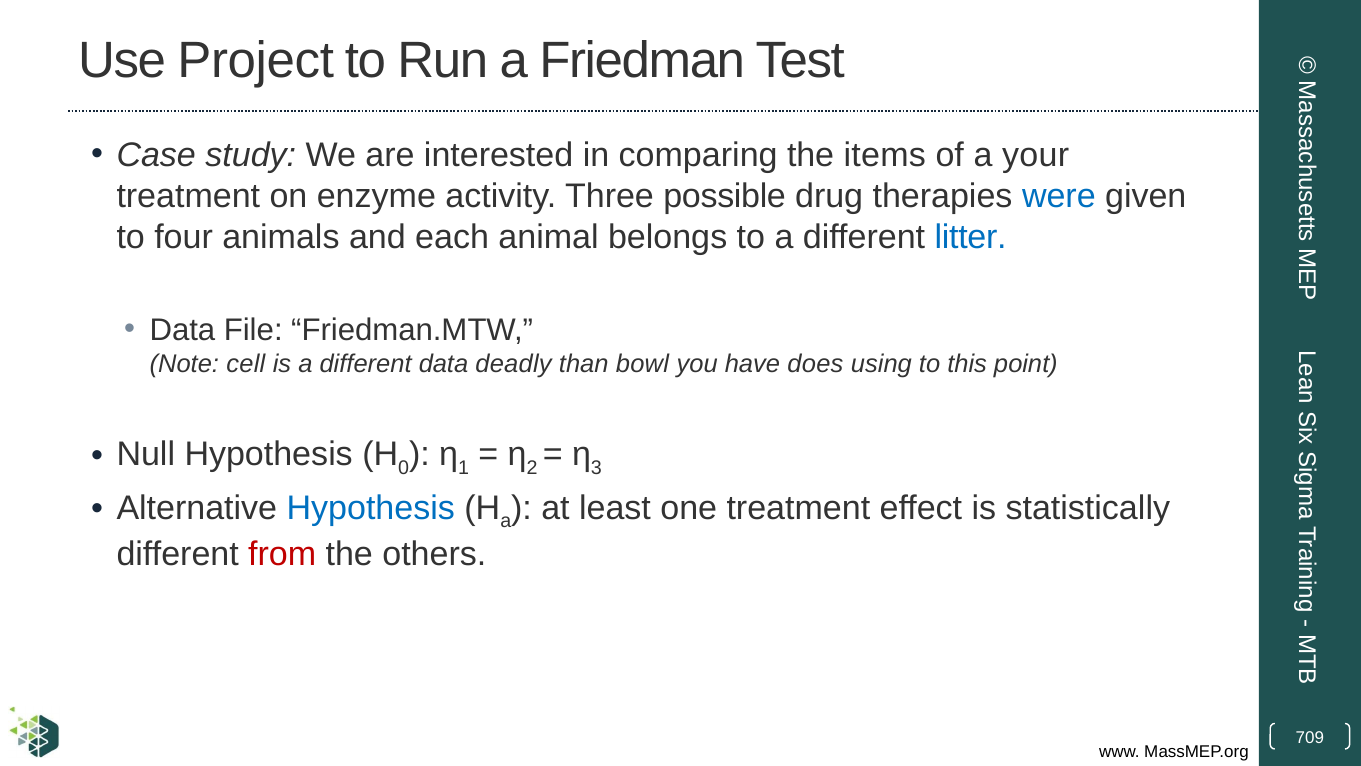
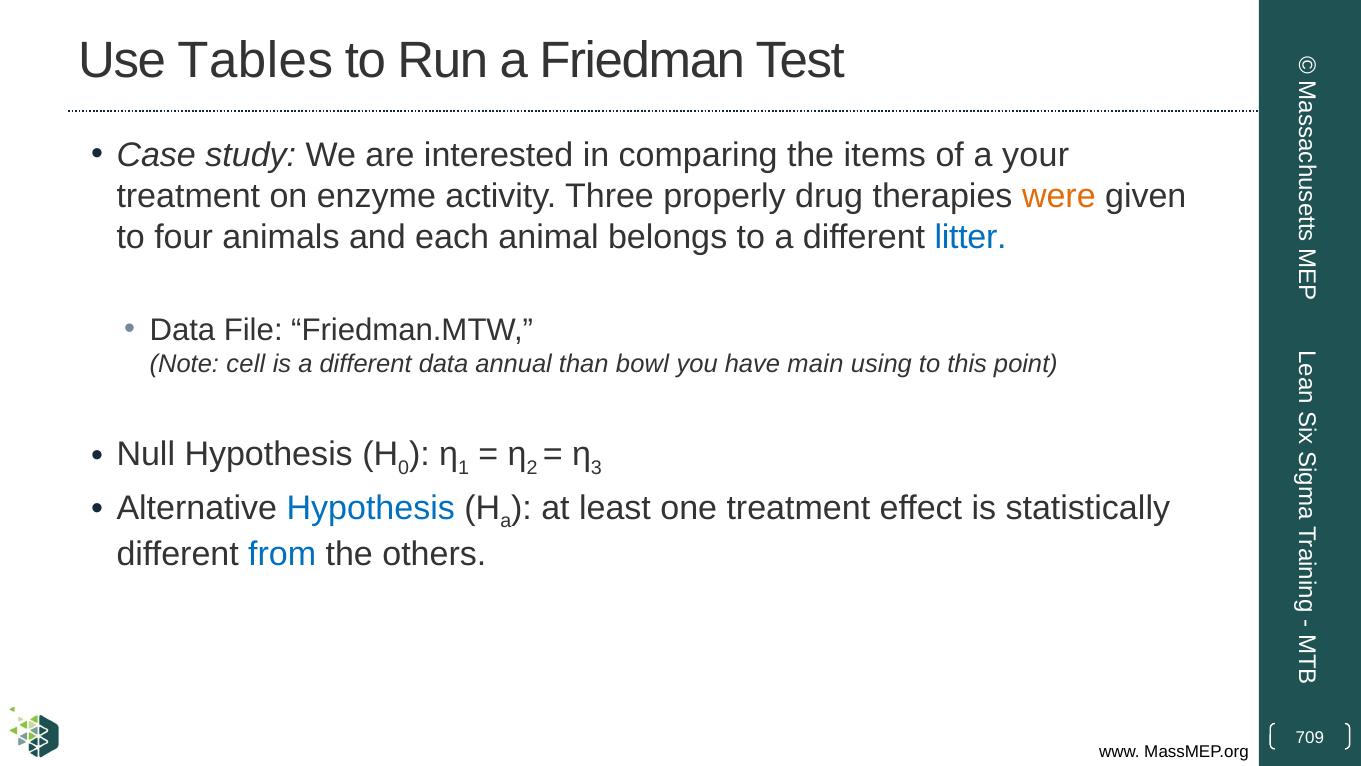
Project: Project -> Tables (255, 61)
possible: possible -> properly (725, 196)
were colour: blue -> orange (1059, 196)
deadly: deadly -> annual (514, 364)
does: does -> main (815, 364)
from colour: red -> blue (282, 554)
